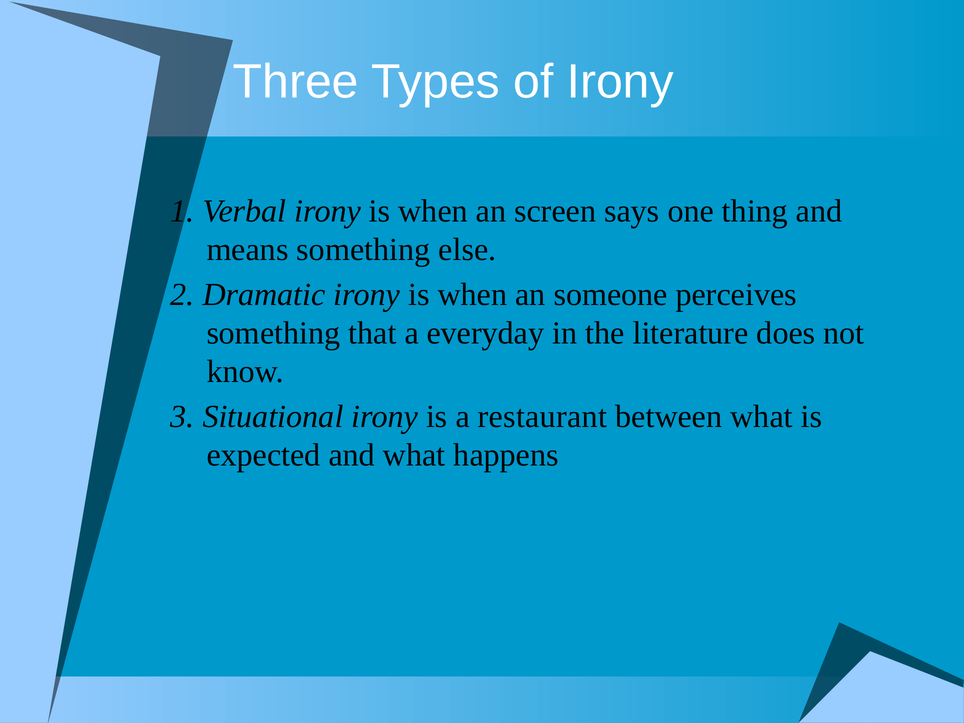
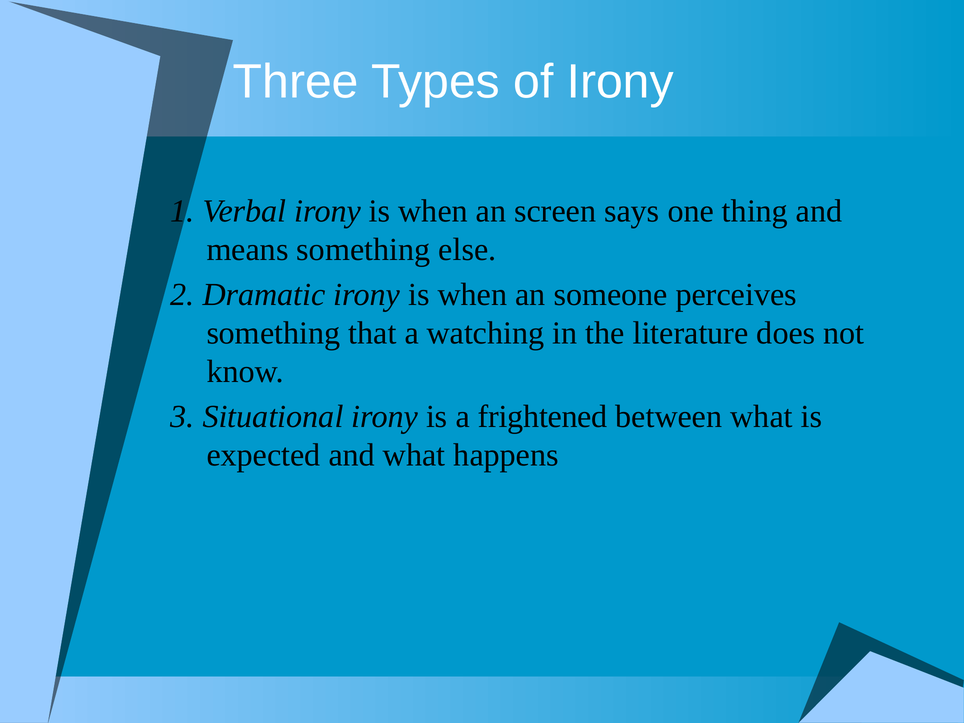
everyday: everyday -> watching (485, 333)
restaurant: restaurant -> frightened (543, 417)
